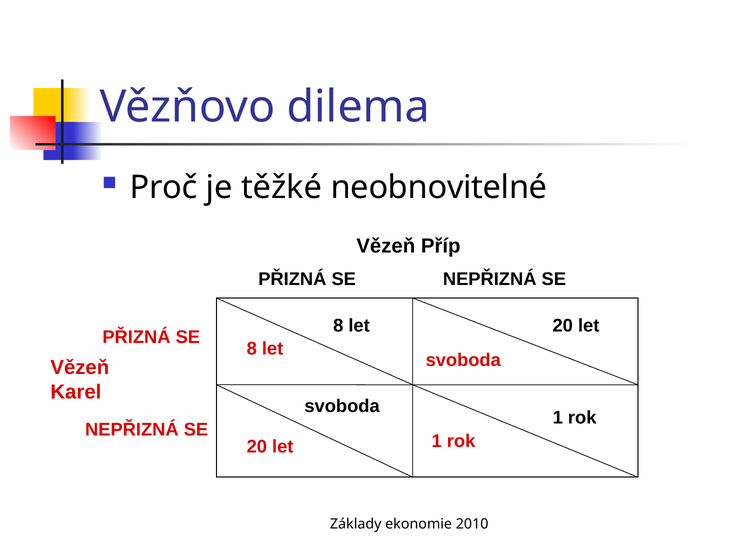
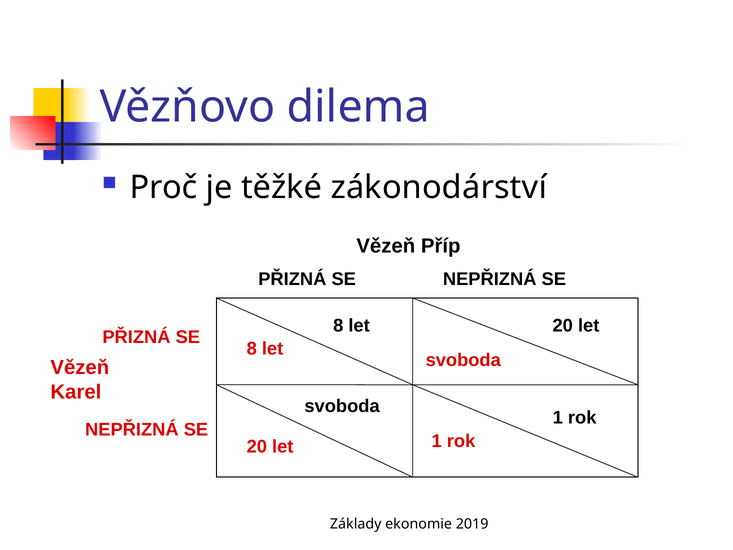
neobnovitelné: neobnovitelné -> zákonodárství (439, 187)
2010: 2010 -> 2019 (472, 524)
